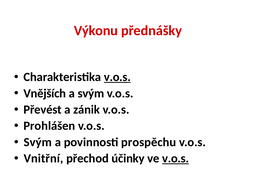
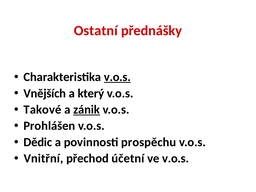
Výkonu: Výkonu -> Ostatní (96, 31)
a svým: svým -> který (91, 93)
Převést: Převést -> Takové (42, 110)
zánik underline: none -> present (87, 110)
Svým: Svým -> Dědic (38, 142)
účinky: účinky -> účetní (128, 158)
v.o.s underline: present -> none (176, 158)
